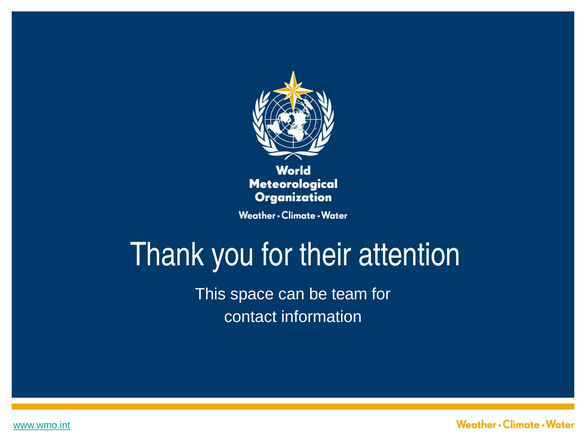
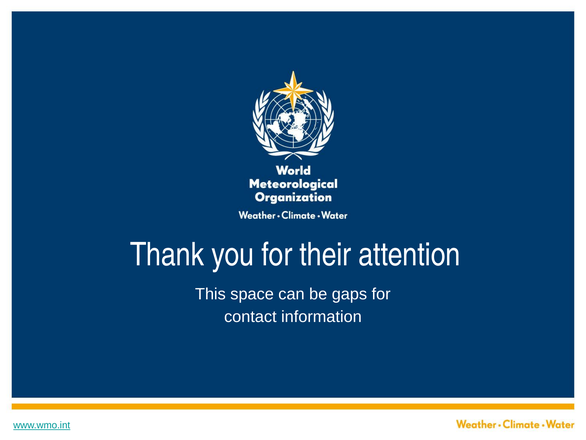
team: team -> gaps (349, 294)
